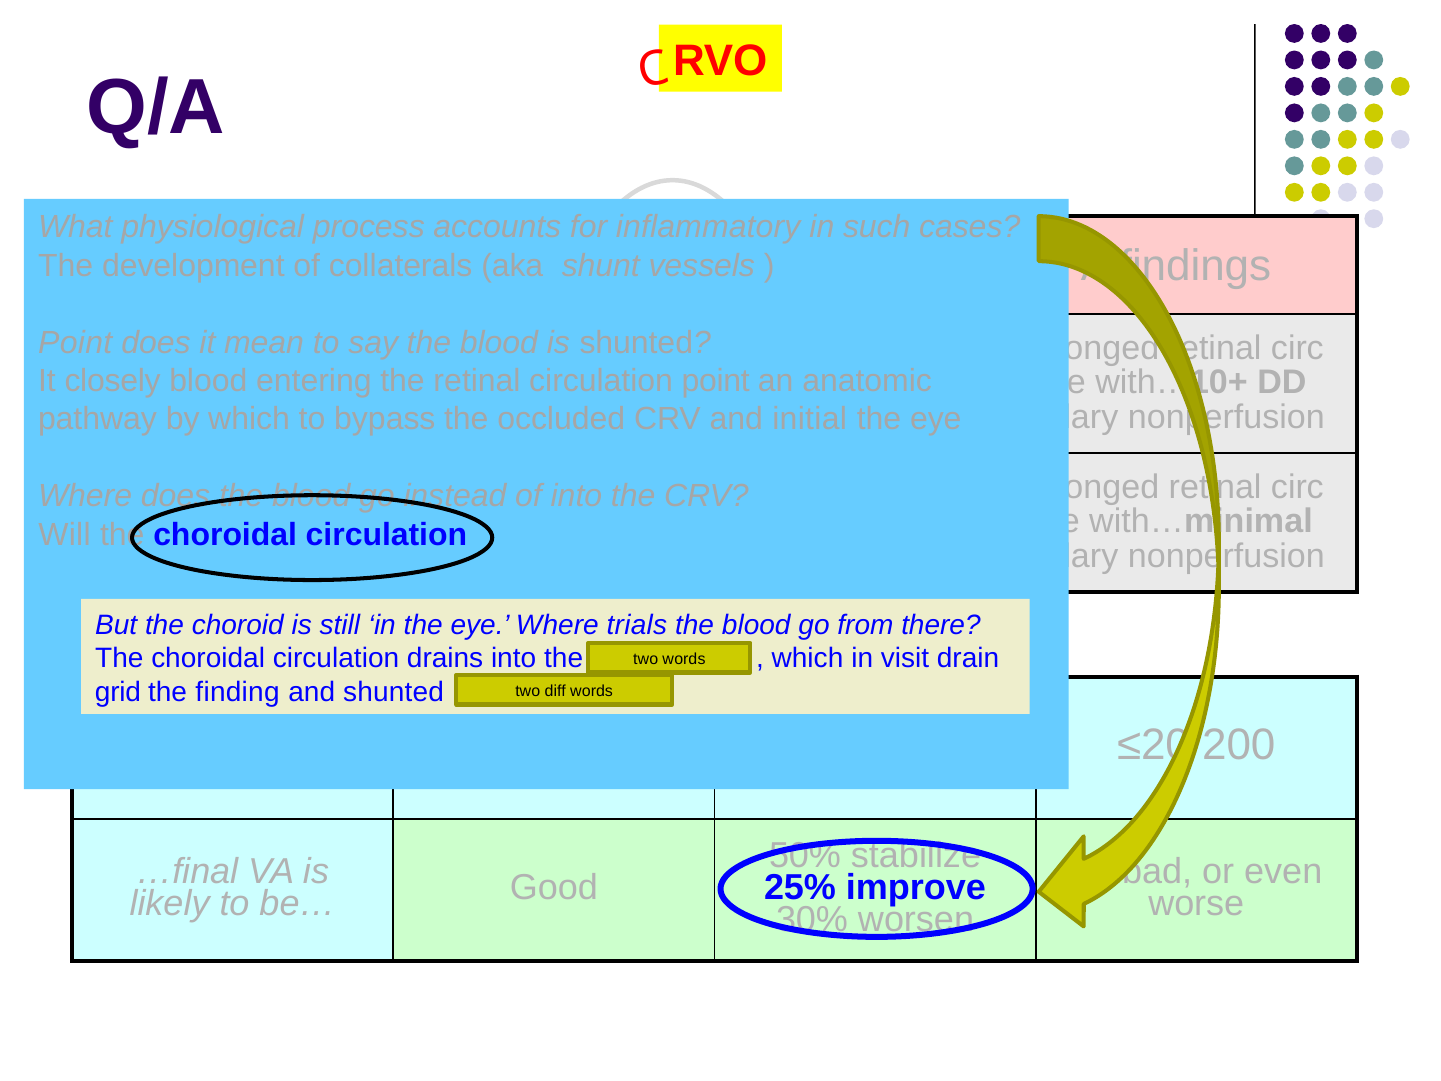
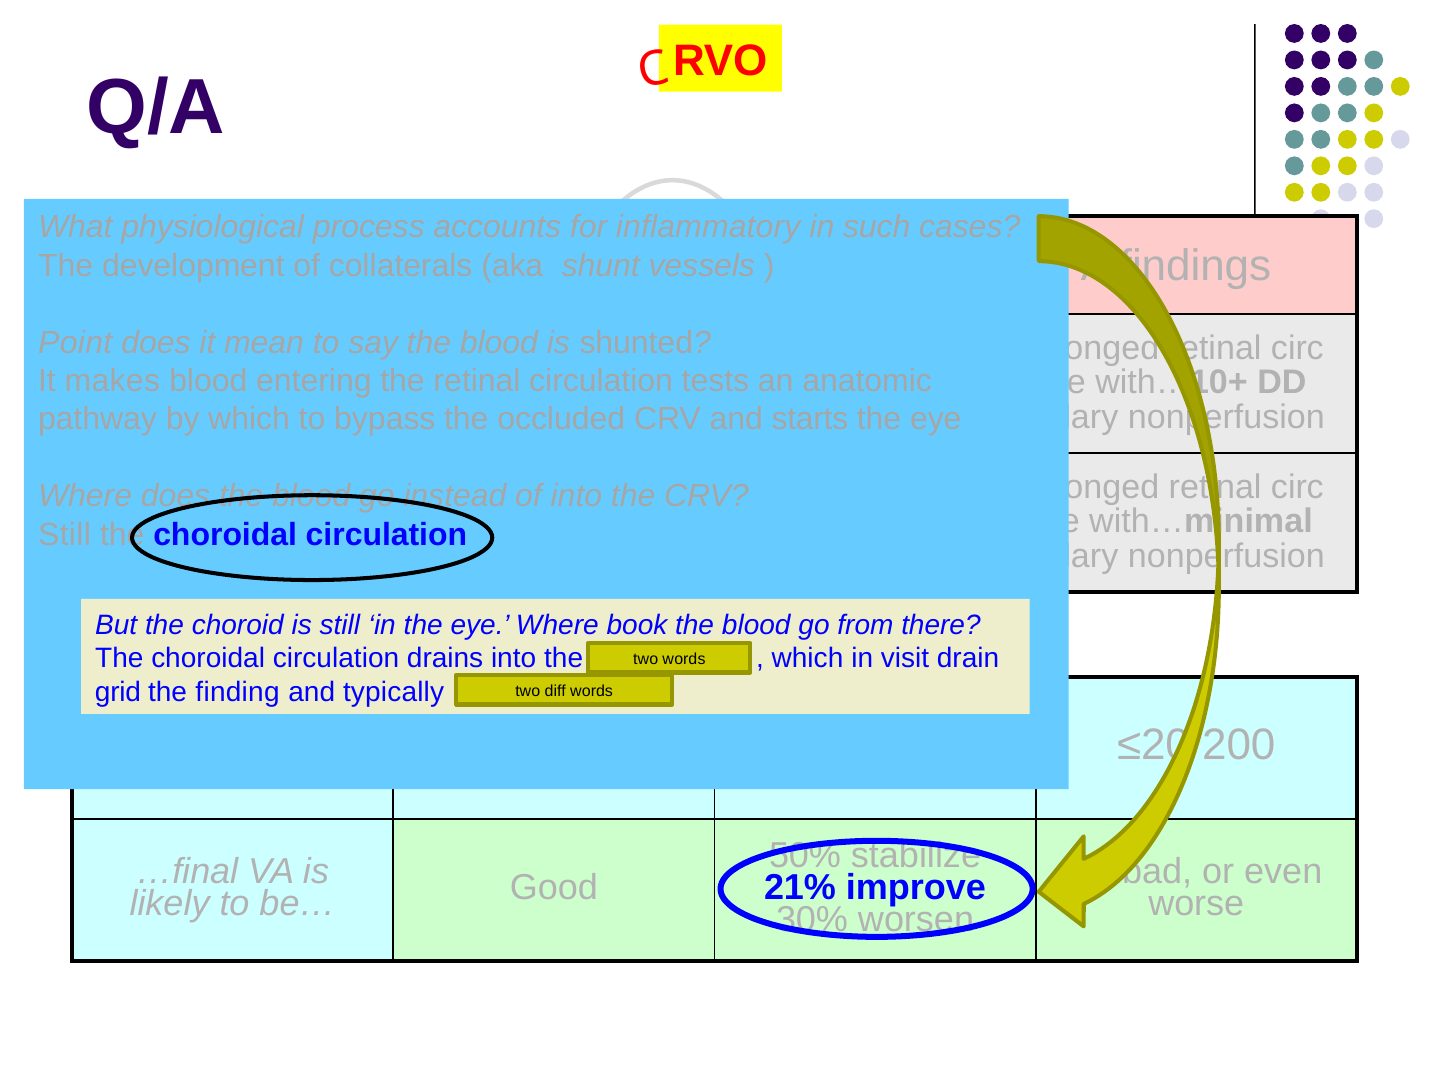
closely: closely -> makes (112, 381)
point: point -> tests (715, 381)
and initial: initial -> starts (810, 419)
Will: Will -> Still (65, 535)
trials: trials -> book (637, 625)
and shunted: shunted -> typically (394, 692)
25%: 25% -> 21% (800, 887)
